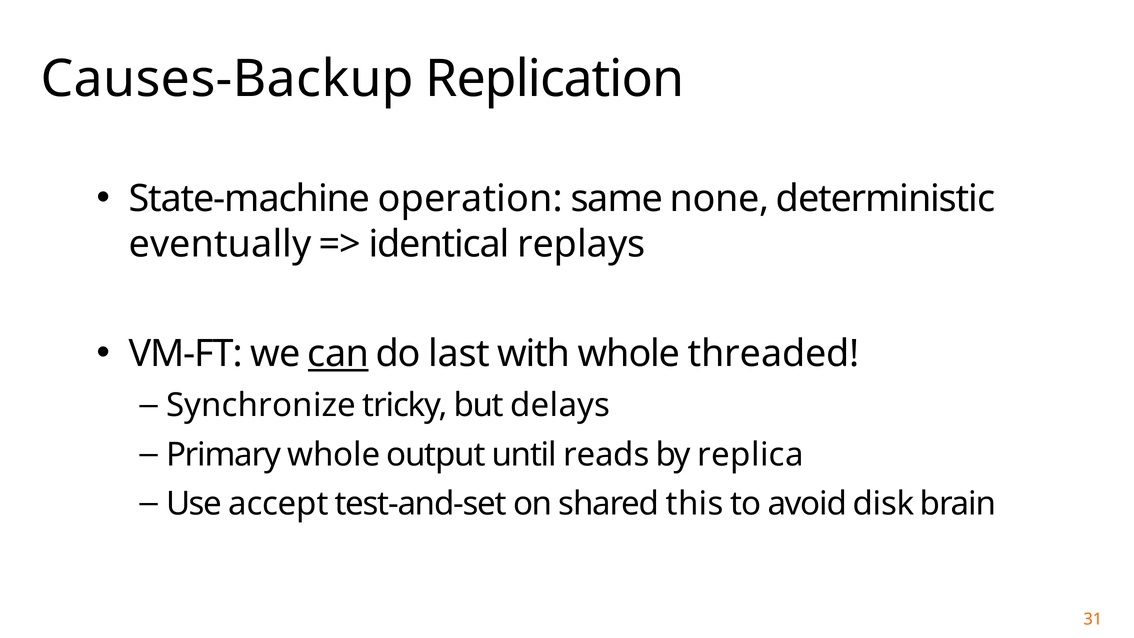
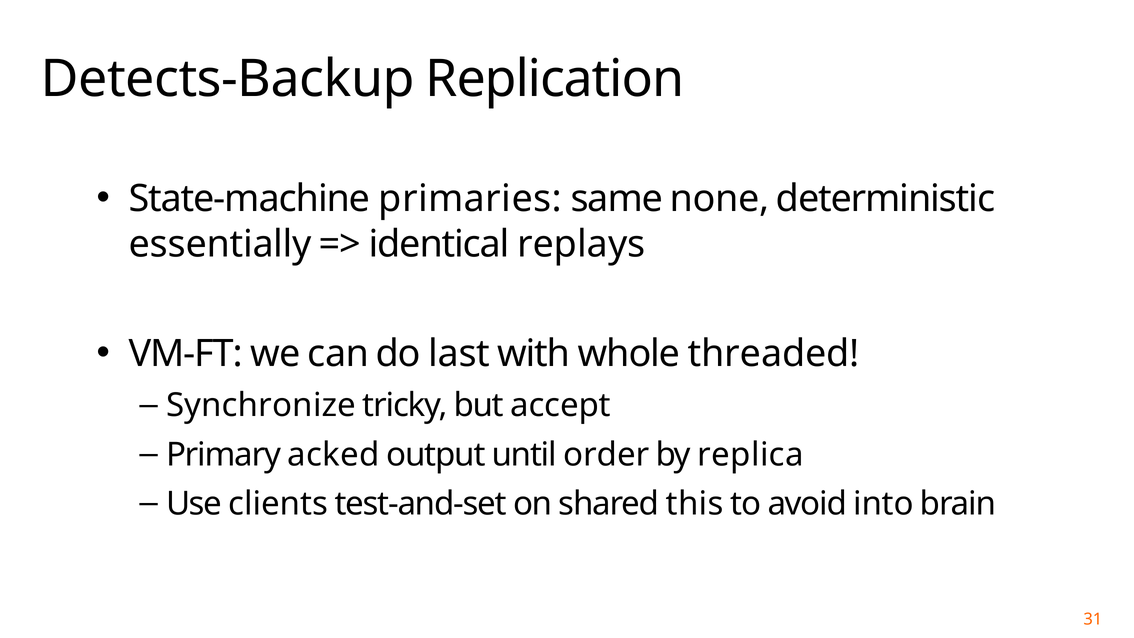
Causes-Backup: Causes-Backup -> Detects-Backup (228, 79)
operation: operation -> primaries (470, 199)
eventually: eventually -> essentially (220, 244)
can underline: present -> none (338, 354)
delays: delays -> accept (560, 405)
Primary whole: whole -> acked (333, 455)
reads: reads -> order (606, 455)
accept: accept -> clients (278, 504)
disk: disk -> into (883, 504)
